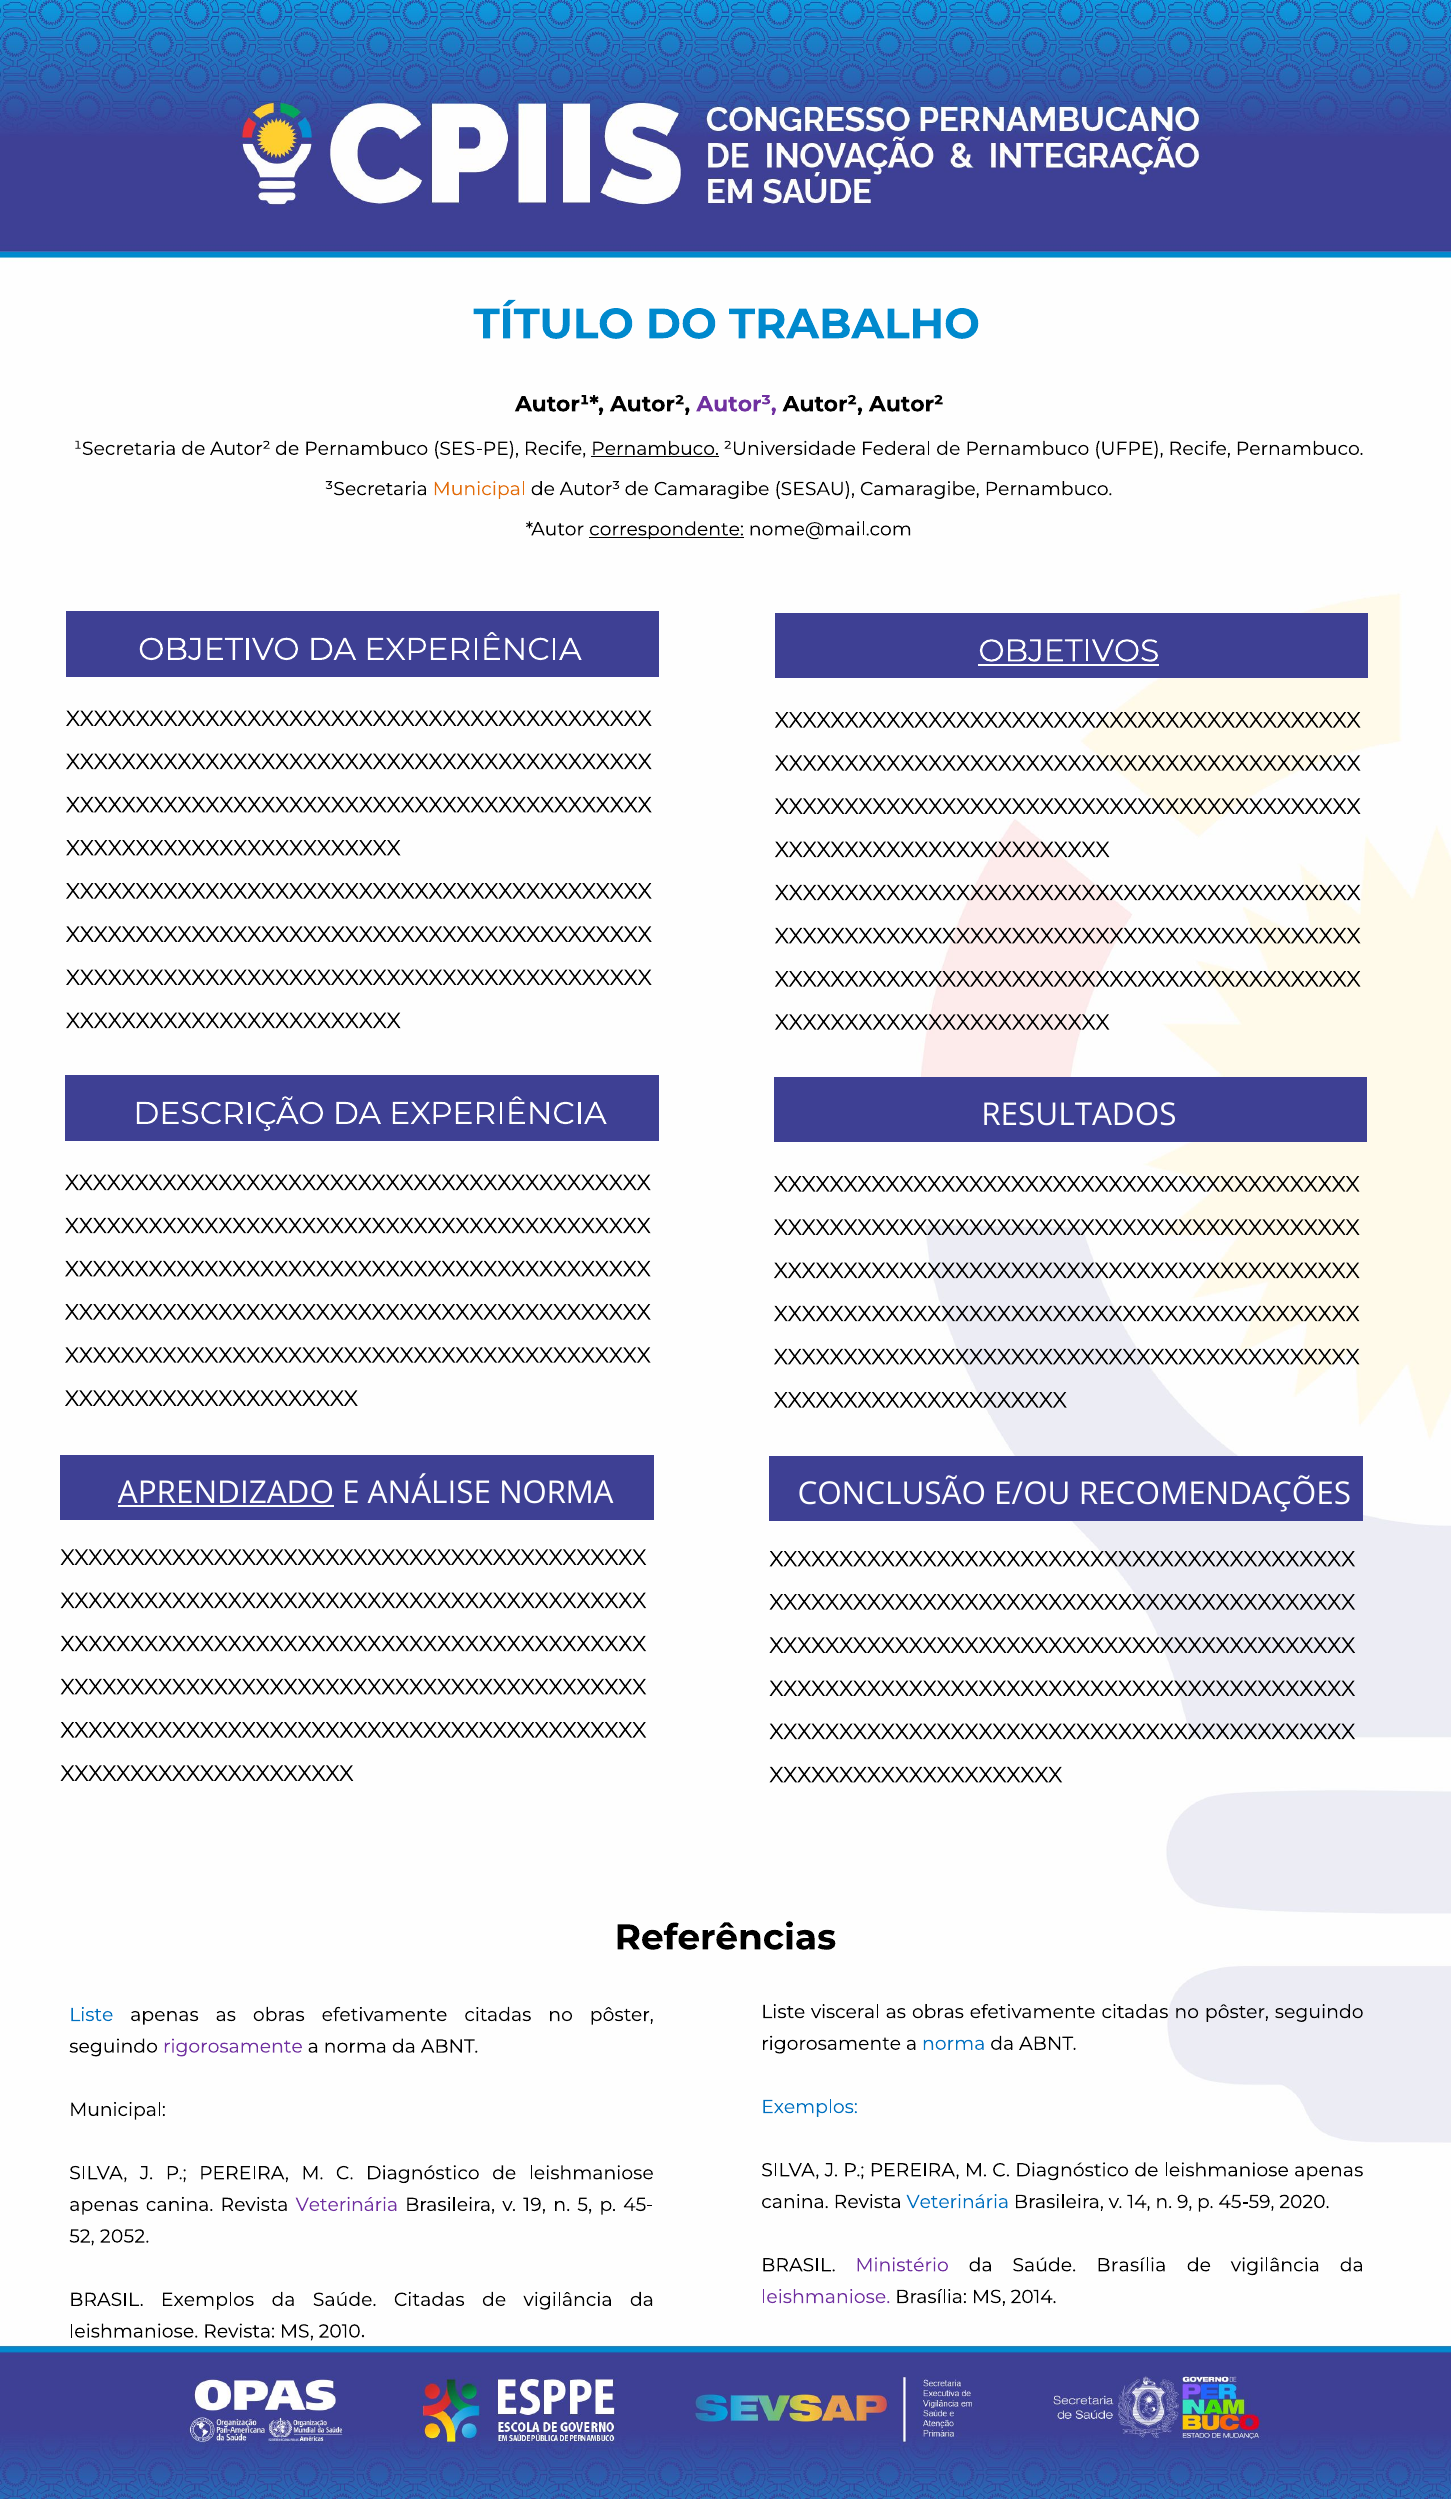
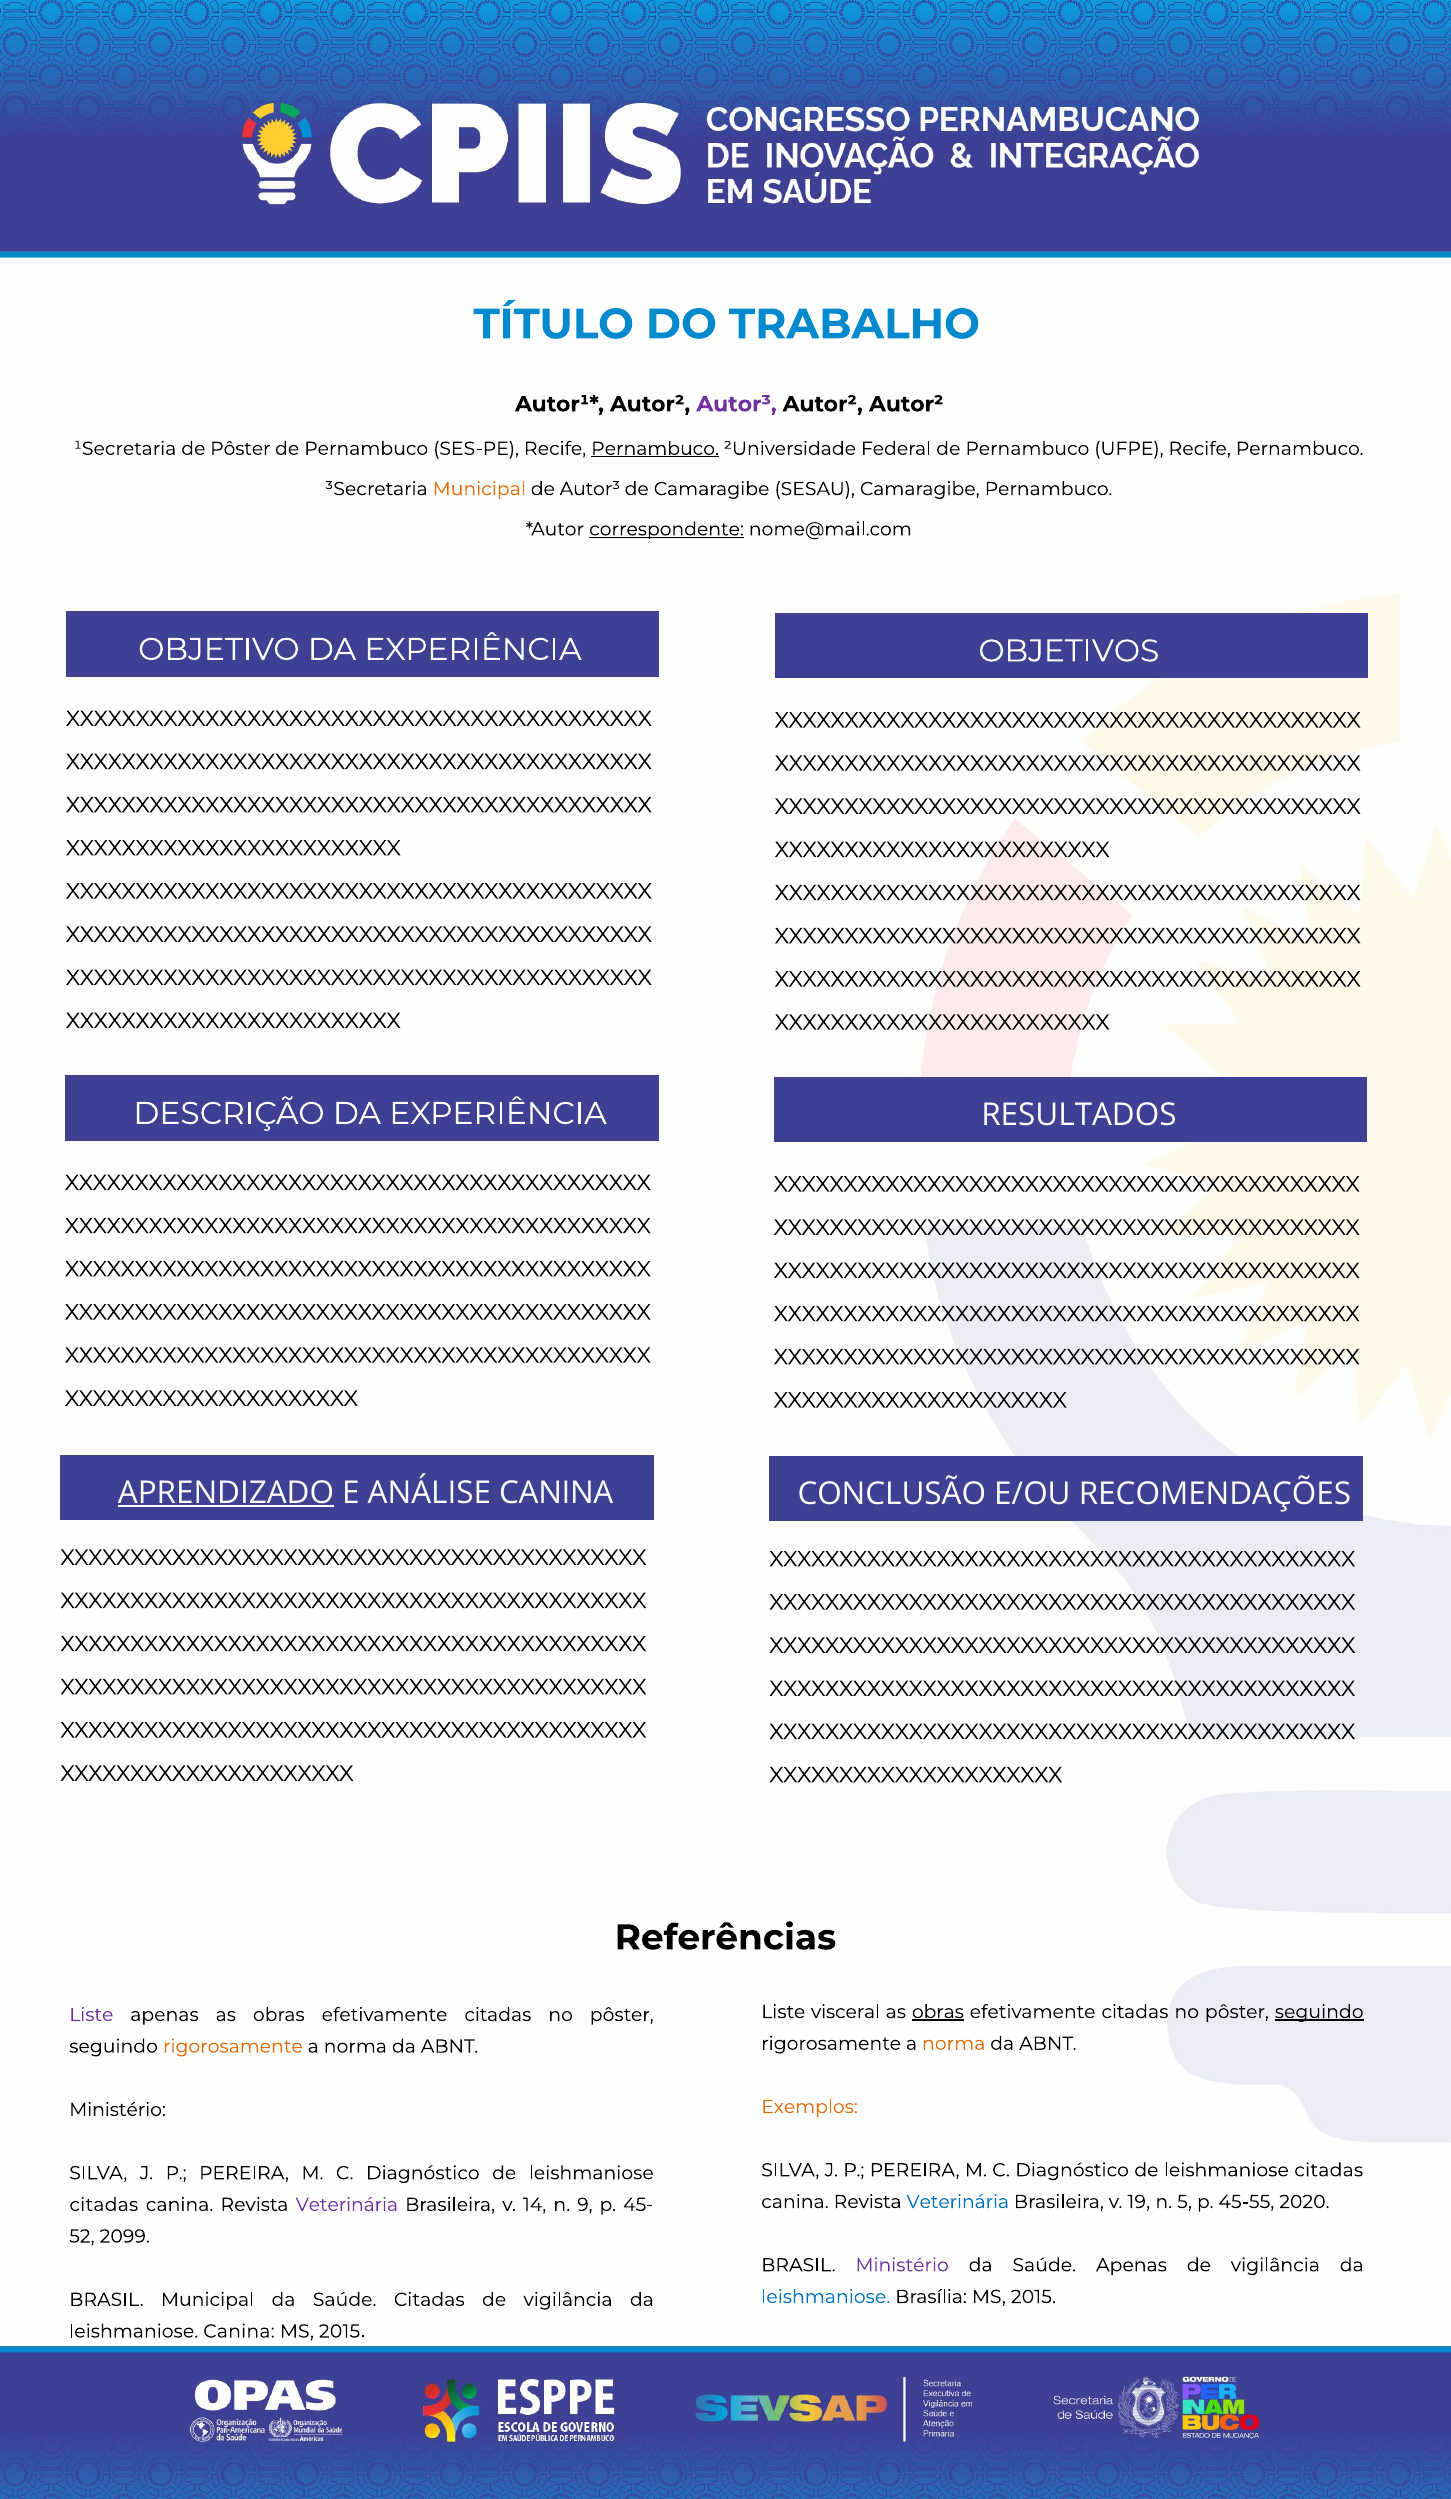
de Autor²: Autor² -> Pôster (240, 449)
OBJETIVOS underline: present -> none (1069, 651)
ANÁLISE NORMA: NORMA -> CANINA (556, 1494)
obras underline: none -> present (938, 2013)
seguindo underline: none -> present (1319, 2013)
Liste colour: blue -> purple (91, 2016)
norma colour: blue -> orange (954, 2045)
rigorosamente colour: purple -> orange (233, 2047)
Exemplos colour: blue -> orange (810, 2108)
Municipal: Municipal -> Ministério (118, 2111)
apenas: apenas -> citadas (1329, 2171)
14: 14 -> 19 (1139, 2203)
9: 9 -> 5 (1185, 2203)
45-59: 45-59 -> 45-55 (1246, 2203)
apenas: apenas -> citadas (104, 2206)
19: 19 -> 14 (535, 2206)
5: 5 -> 9 (585, 2206)
2052: 2052 -> 2099 (125, 2237)
Saúde Brasília: Brasília -> Apenas (1131, 2266)
leishmaniose colour: purple -> blue (826, 2298)
Brasília MS 2014: 2014 -> 2015 (1033, 2298)
BRASIL Exemplos: Exemplos -> Municipal (208, 2301)
leishmaniose Revista: Revista -> Canina (239, 2332)
2010: 2010 -> 2015 (340, 2332)
